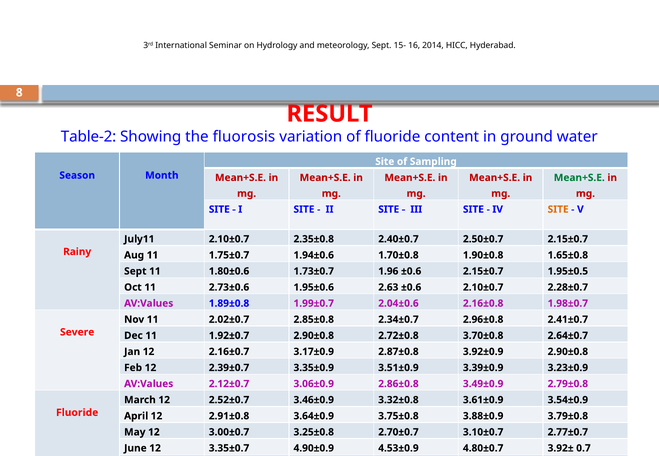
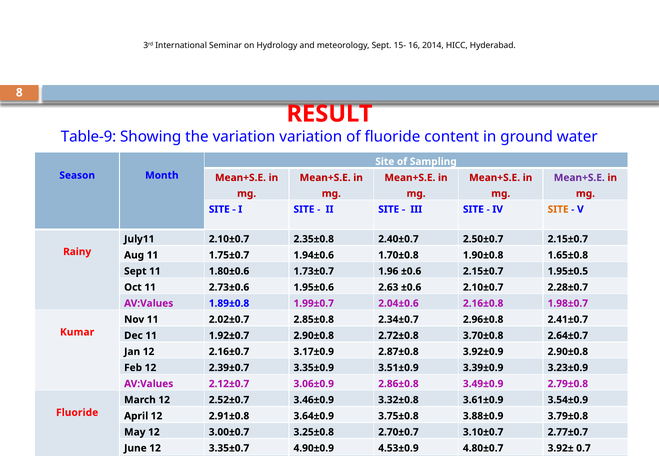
Table-2: Table-2 -> Table-9 (89, 137)
the fluorosis: fluorosis -> variation (244, 137)
Mean+S.E colour: green -> purple (579, 178)
Severe: Severe -> Kumar (77, 332)
